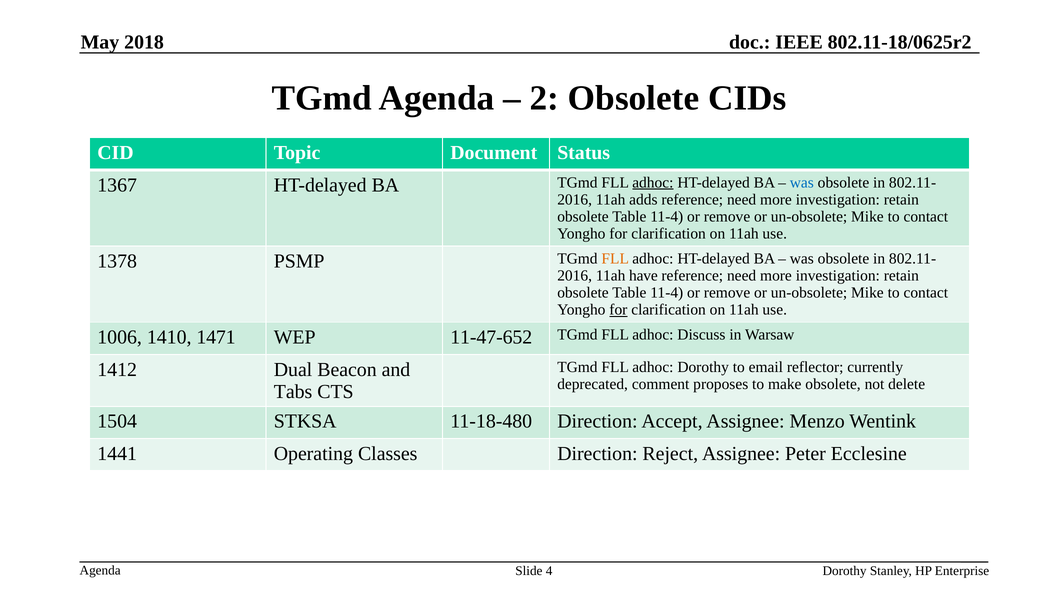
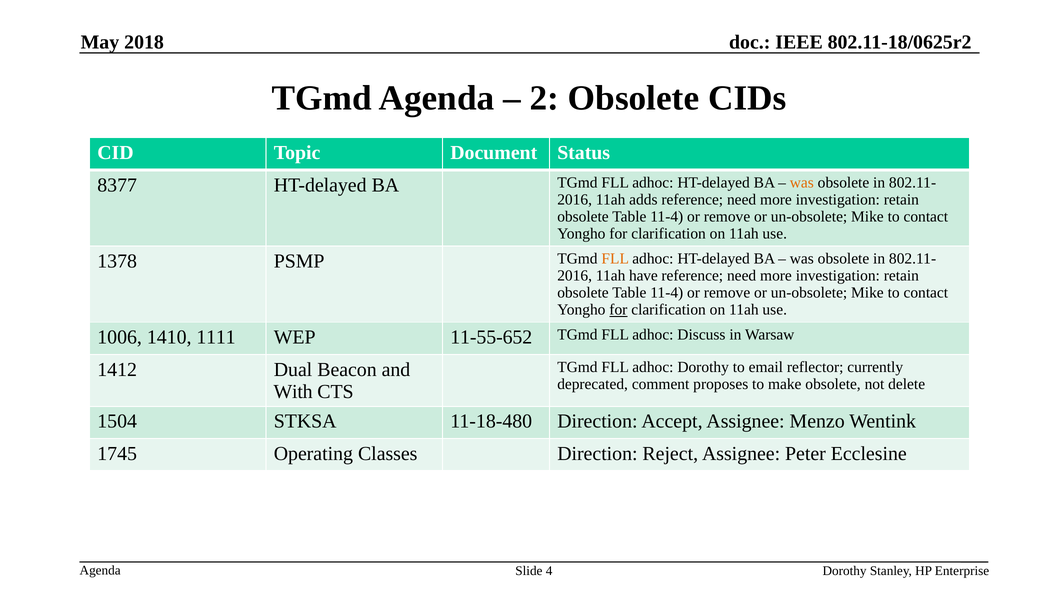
1367: 1367 -> 8377 (117, 185)
adhoc underline: present -> none (653, 183)
was colour: blue -> orange (802, 183)
1471: 1471 -> 1111 (216, 338)
11-47-652: 11-47-652 -> 11-55-652 (491, 338)
Tabs: Tabs -> With (293, 392)
1441: 1441 -> 1745 (117, 454)
